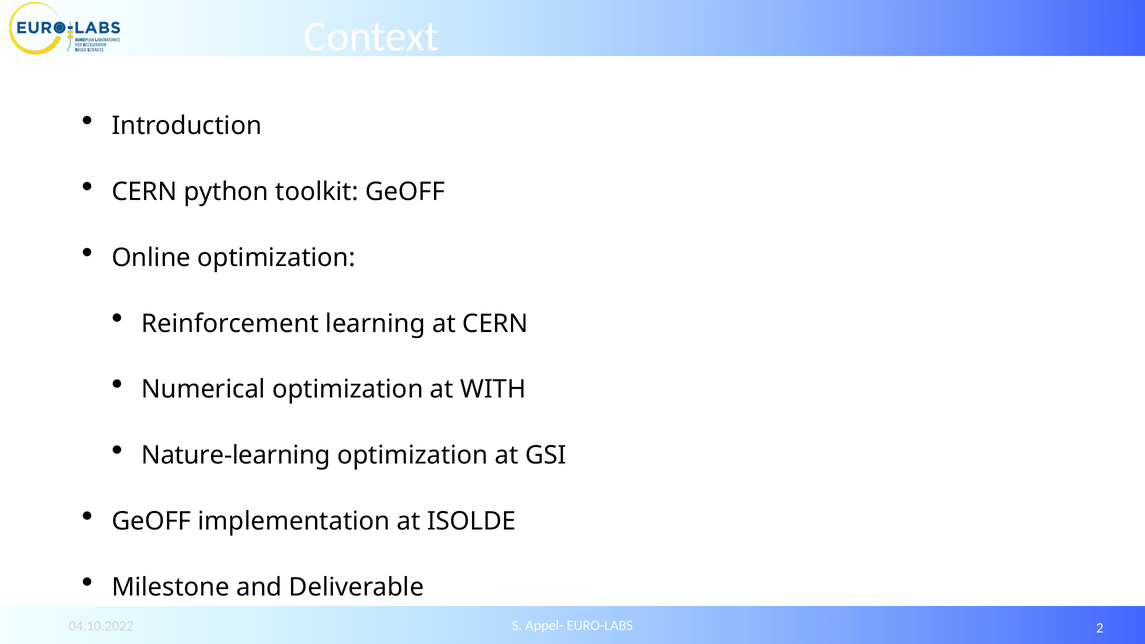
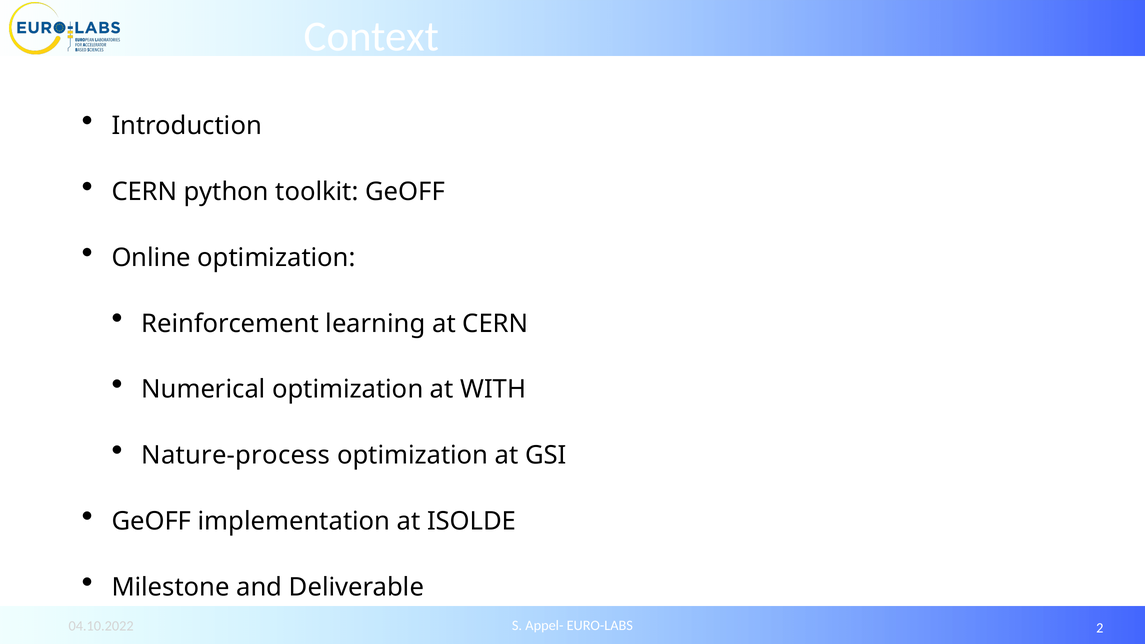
Nature-learning: Nature-learning -> Nature-process (236, 455)
